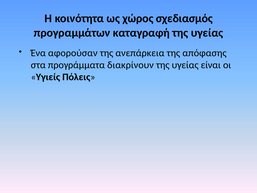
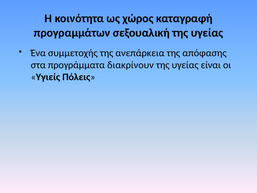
σχεδιασμός: σχεδιασμός -> καταγραφή (184, 18)
καταγραφή: καταγραφή -> σεξουαλική (141, 33)
αφορούσαν: αφορούσαν -> συμμετοχής (73, 53)
